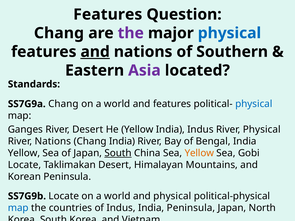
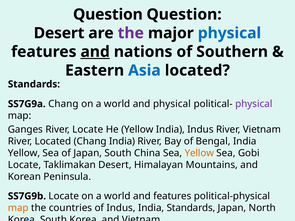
Features: Features -> Question (108, 14)
Chang: Chang -> Desert (59, 33)
Asia colour: purple -> blue (144, 71)
and features: features -> physical (172, 104)
physical colour: blue -> purple (254, 104)
River Desert: Desert -> Locate (88, 130)
River Physical: Physical -> Vietnam (262, 130)
River Nations: Nations -> Located (53, 141)
South underline: present -> none (118, 153)
and physical: physical -> features (172, 196)
map colour: blue -> orange (18, 208)
India Peninsula: Peninsula -> Standards (191, 208)
